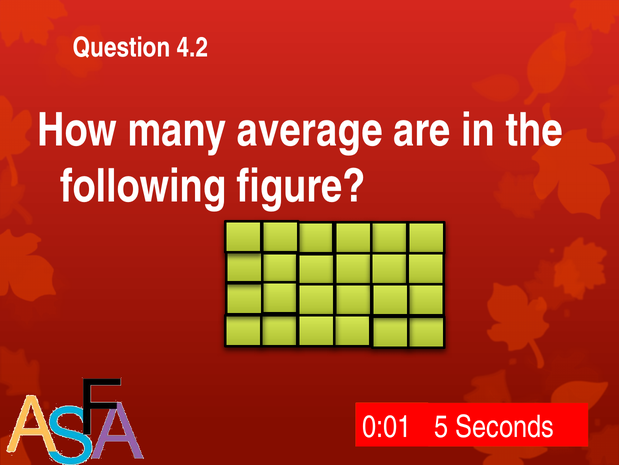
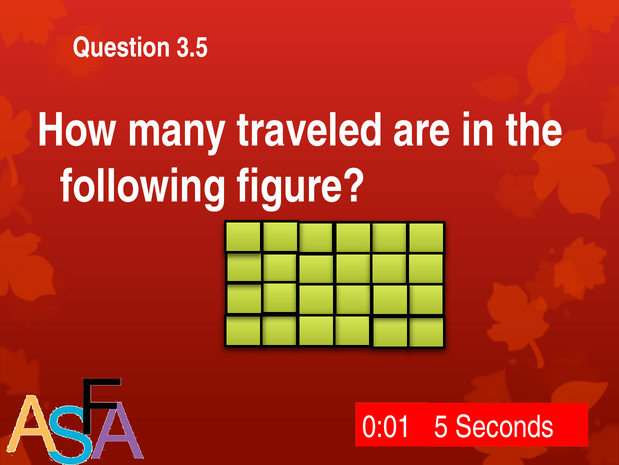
4.2: 4.2 -> 3.5 (192, 48)
average: average -> traveled (310, 130)
